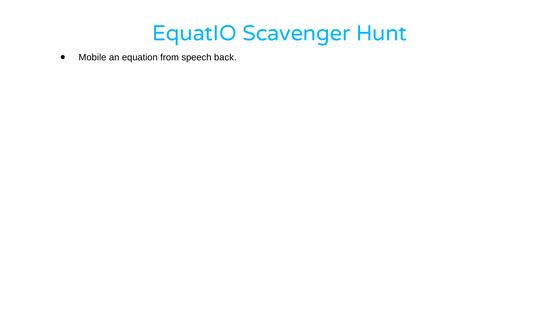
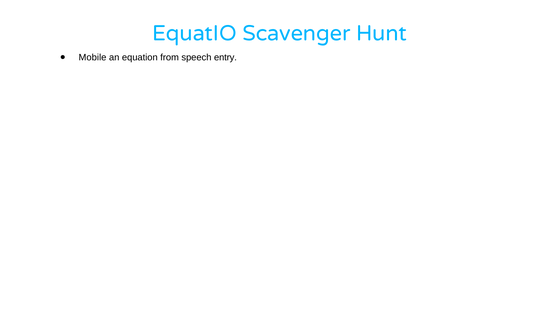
back: back -> entry (225, 57)
